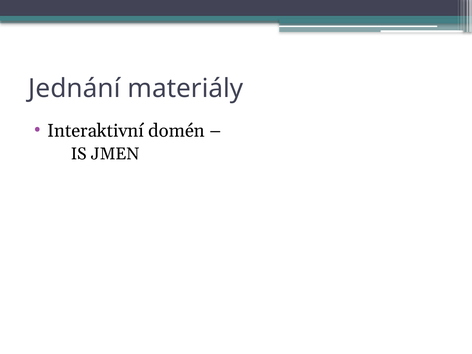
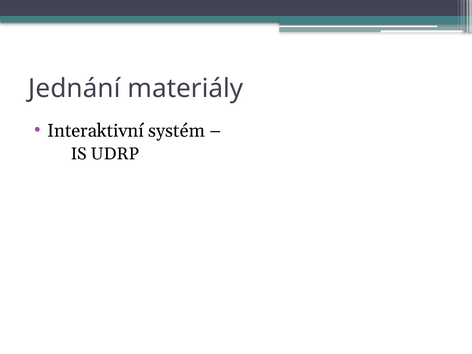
domén: domén -> systém (176, 131)
JMEN: JMEN -> UDRP (115, 154)
